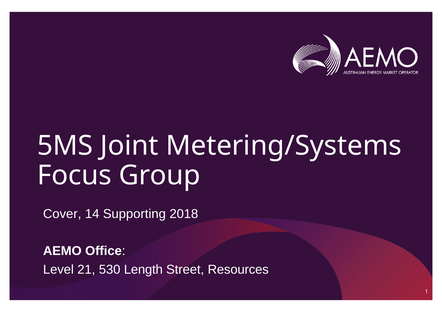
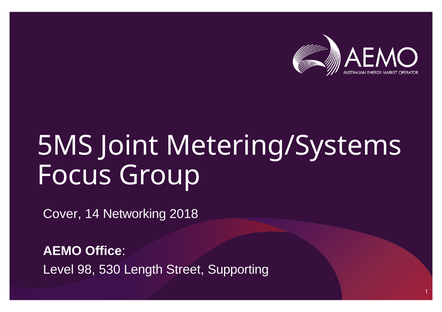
Supporting: Supporting -> Networking (135, 214)
21: 21 -> 98 (86, 270)
Resources: Resources -> Supporting (238, 270)
